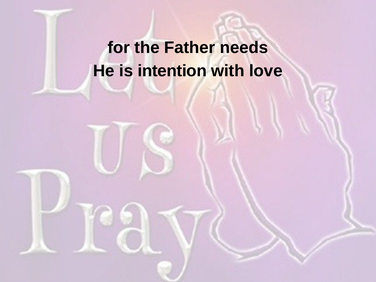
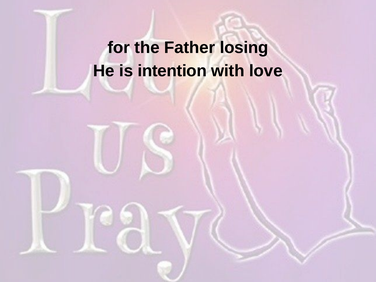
needs: needs -> losing (244, 48)
